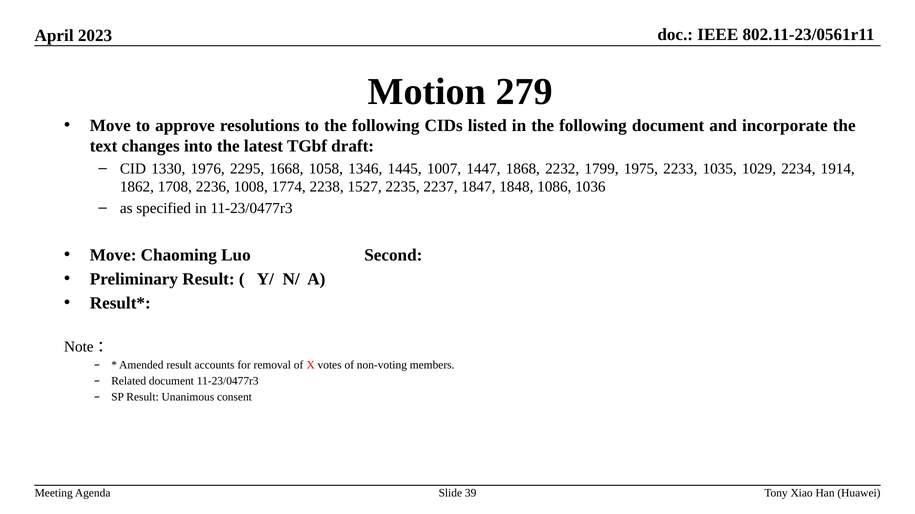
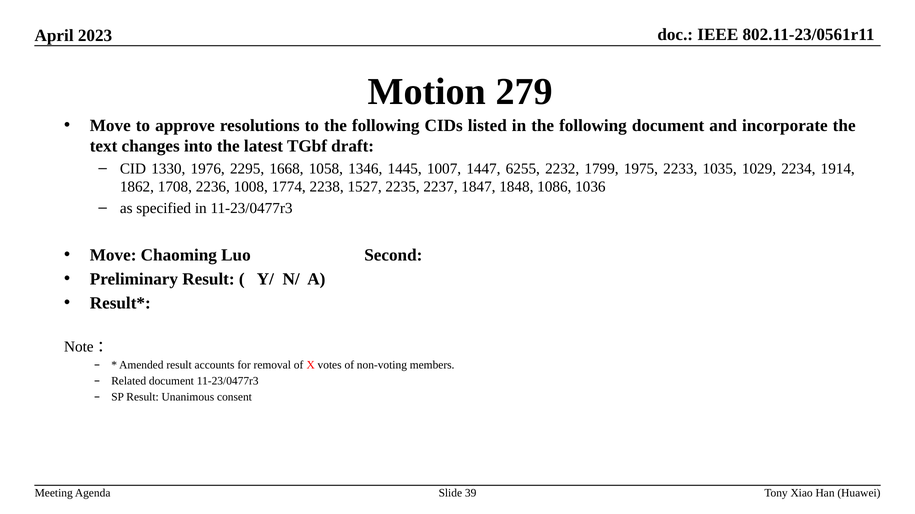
1868: 1868 -> 6255 (523, 169)
